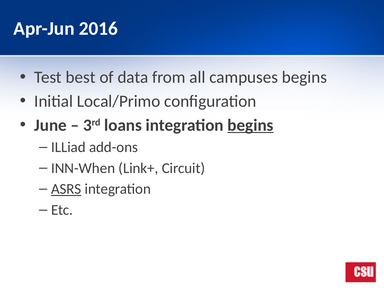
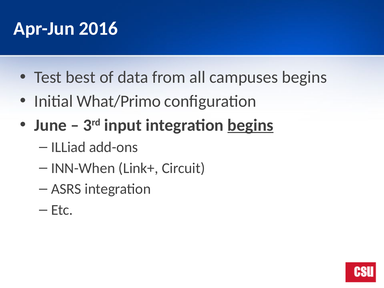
Local/Primo: Local/Primo -> What/Primo (119, 101)
loans: loans -> input (123, 125)
ASRS underline: present -> none (66, 189)
